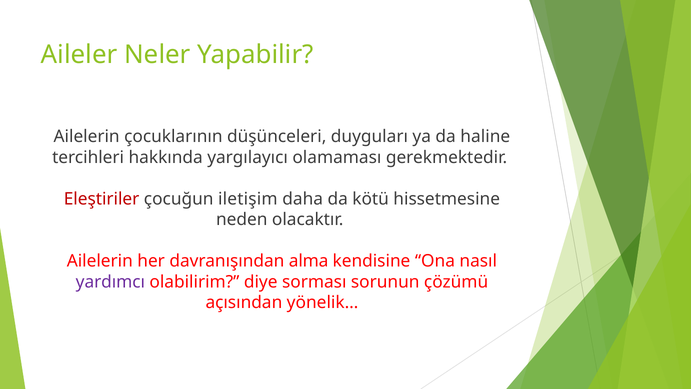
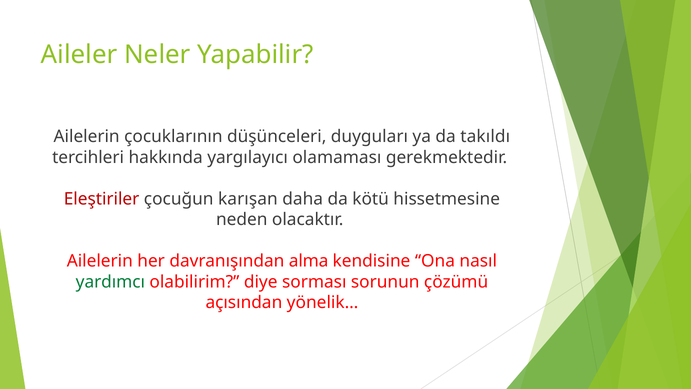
haline: haline -> takıldı (485, 137)
iletişim: iletişim -> karışan (248, 199)
yardımcı colour: purple -> green (110, 282)
